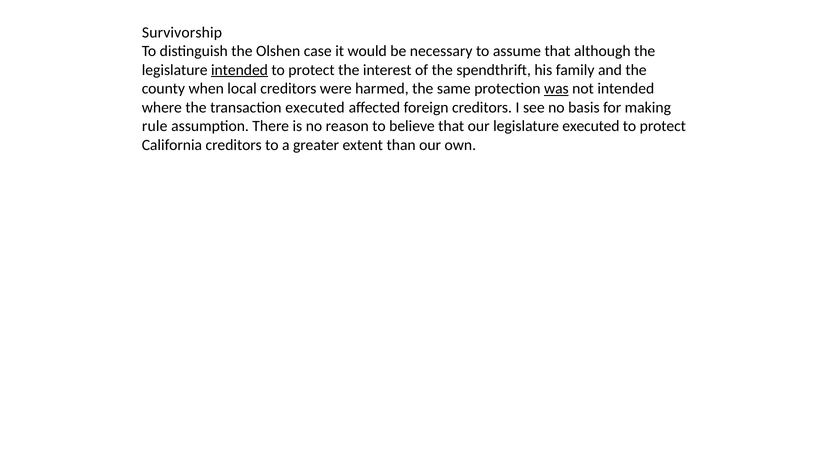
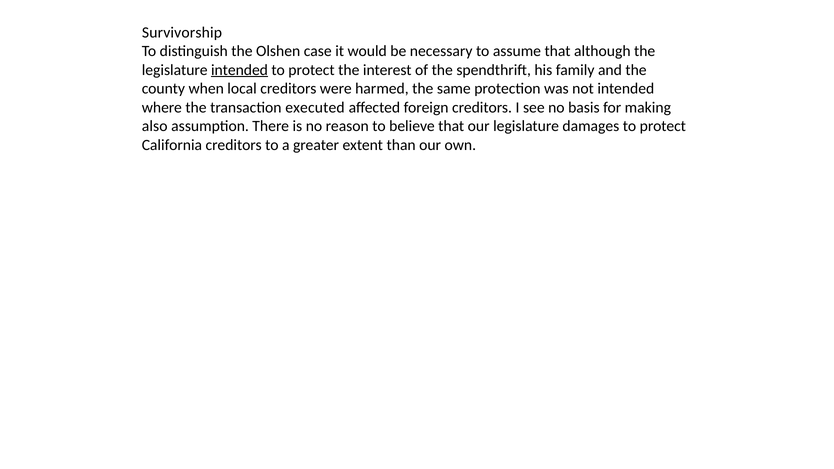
was underline: present -> none (556, 89)
rule: rule -> also (155, 126)
legislature executed: executed -> damages (591, 126)
